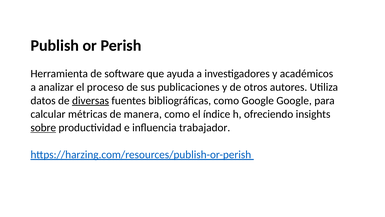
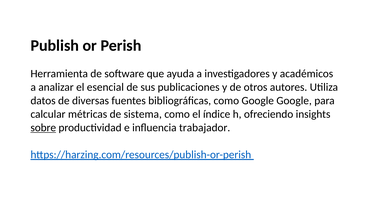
proceso: proceso -> esencial (105, 87)
diversas underline: present -> none (91, 100)
manera: manera -> sistema (143, 114)
